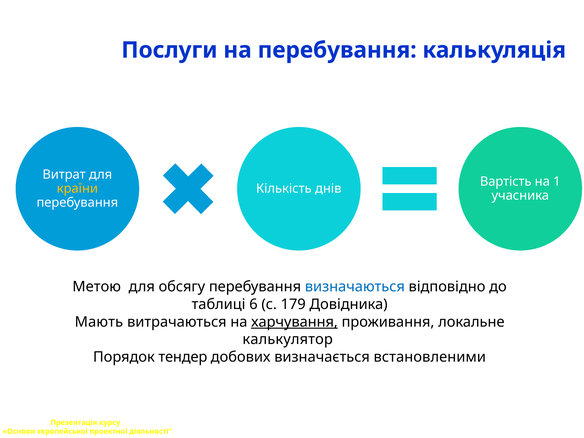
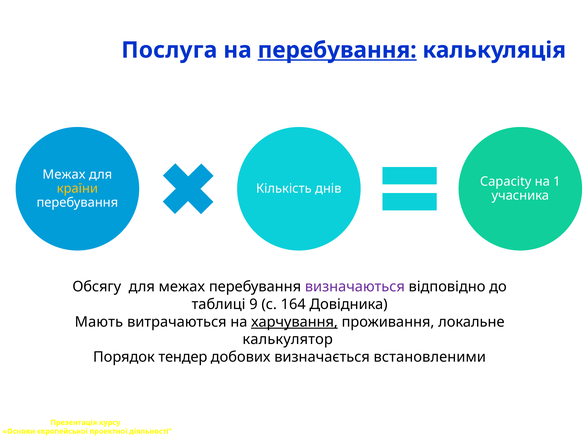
Послуги: Послуги -> Послуга (169, 50)
перебування underline: none -> present (337, 50)
Витрат: Витрат -> Межах (64, 175)
Вартість: Вартість -> Capacity (506, 182)
Метою: Метою -> Обсягу (97, 287)
для обсягу: обсягу -> межах (182, 287)
визначаються colour: blue -> purple (355, 287)
6: 6 -> 9 (253, 304)
179: 179 -> 164 (293, 304)
